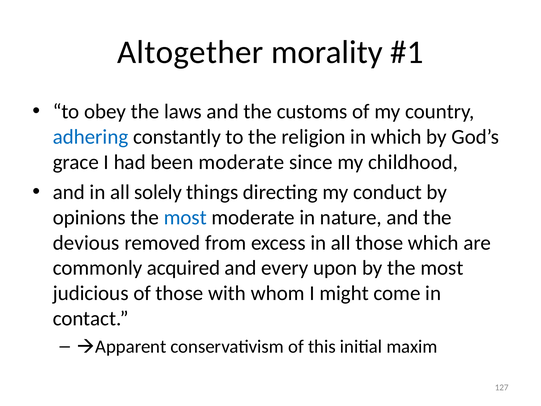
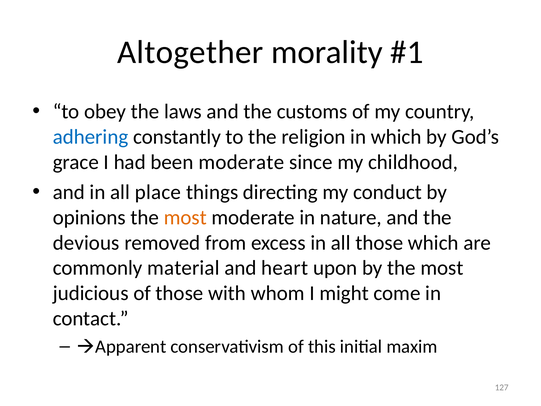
solely: solely -> place (158, 192)
most colour: blue -> orange (185, 217)
acquired: acquired -> material (183, 268)
every: every -> heart (285, 268)
